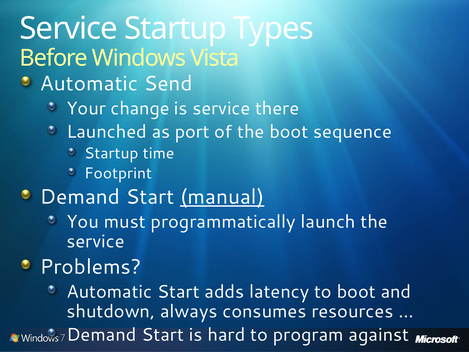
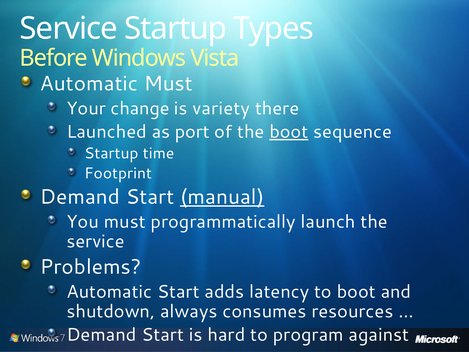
Automatic Send: Send -> Must (168, 84)
is service: service -> variety (221, 108)
boot underline: none -> present (289, 132)
